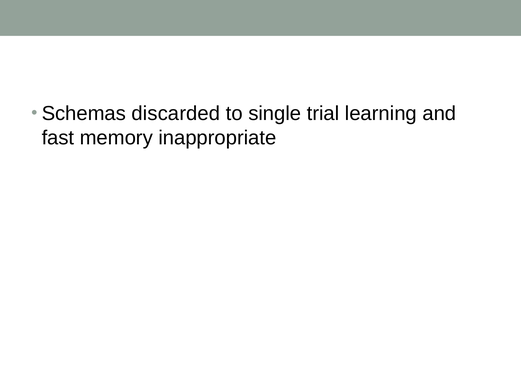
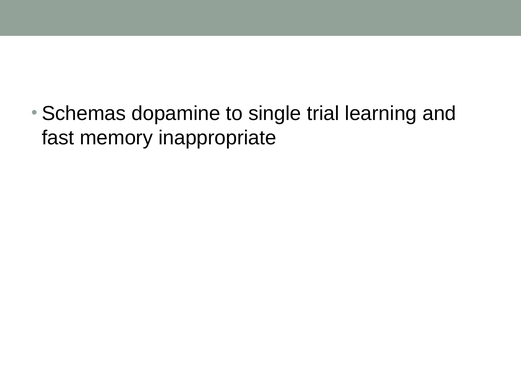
discarded: discarded -> dopamine (176, 113)
